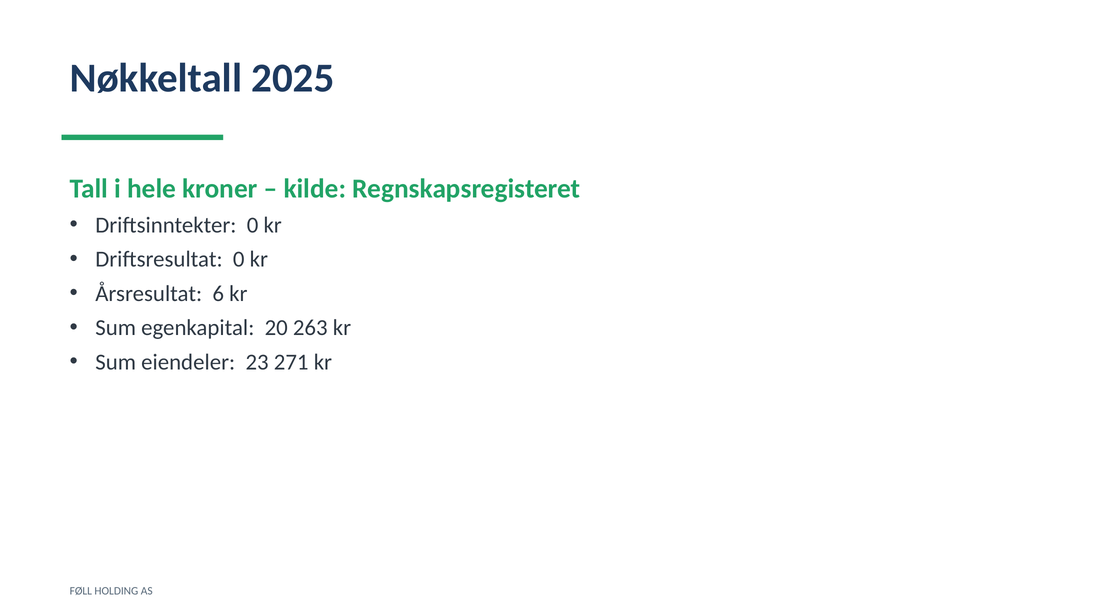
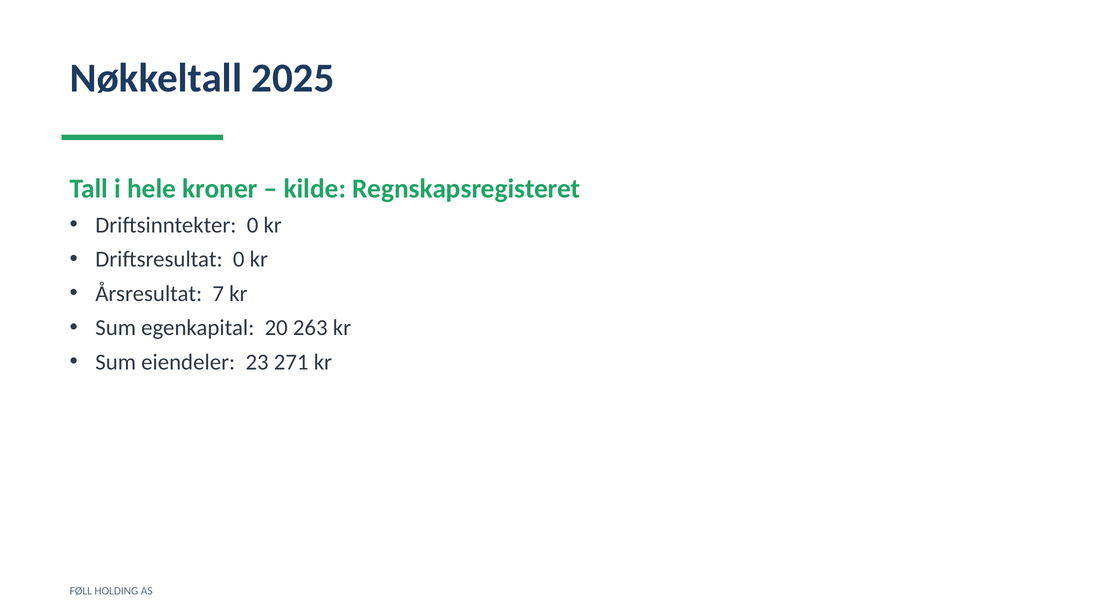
6: 6 -> 7 (218, 294)
